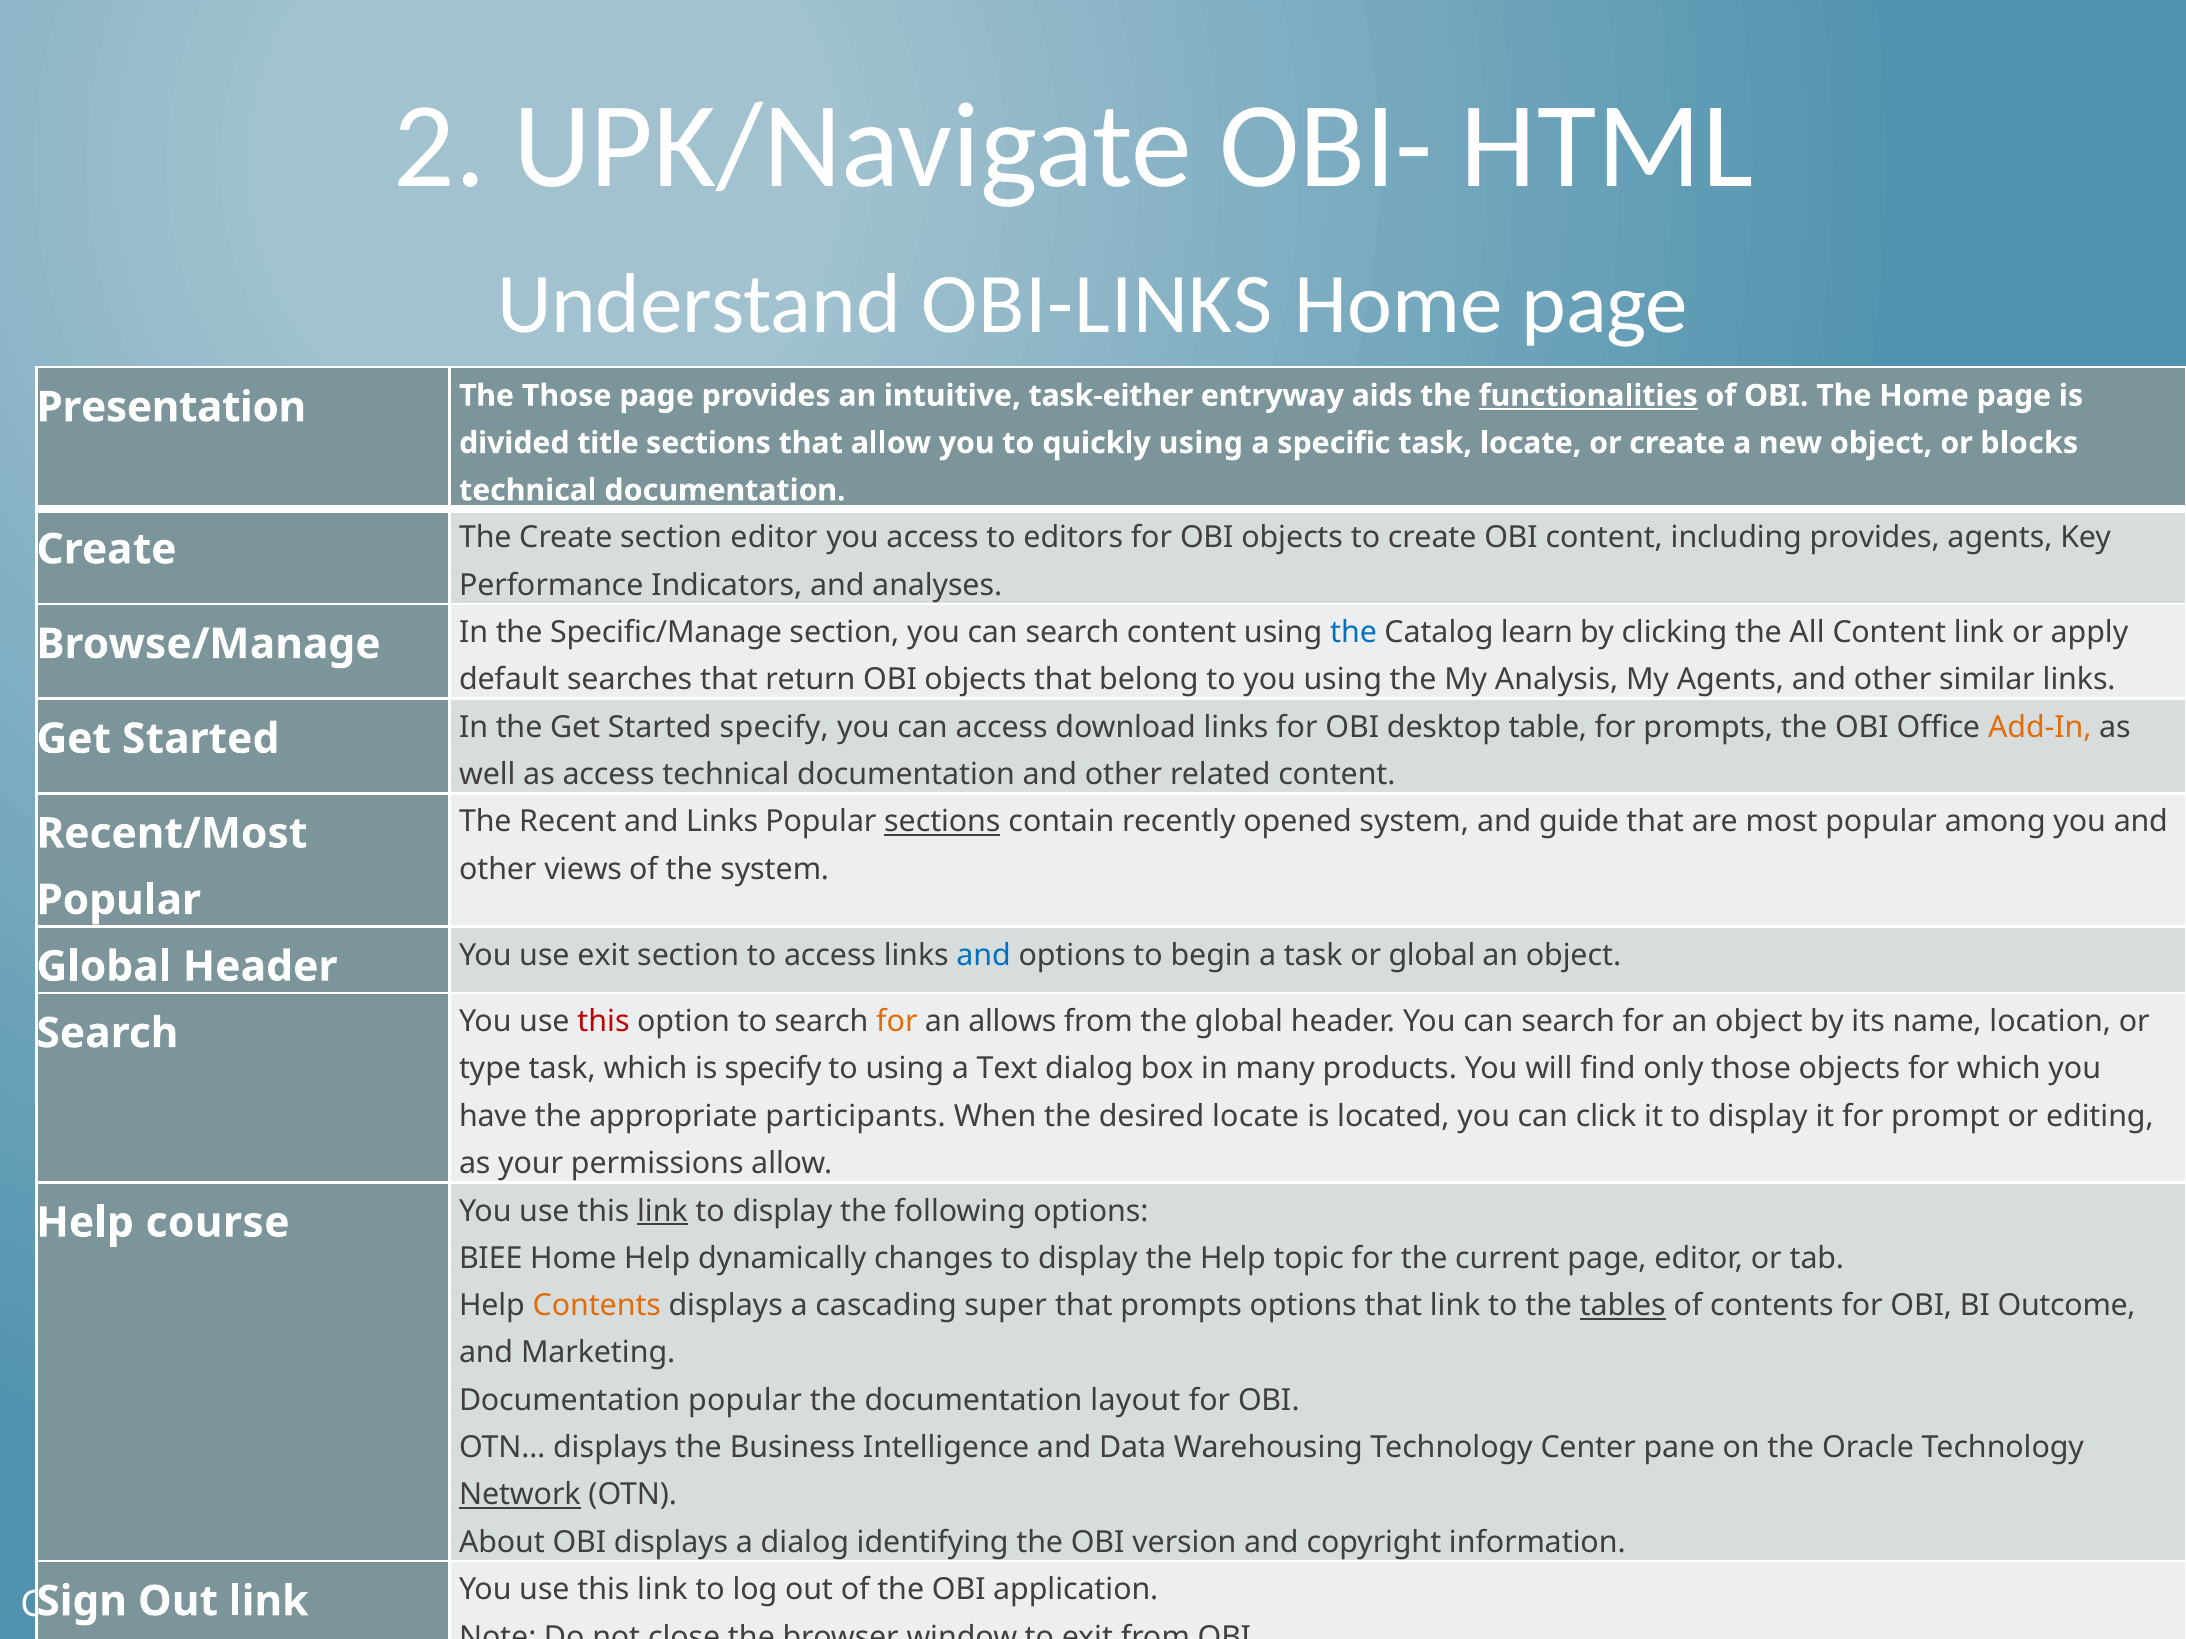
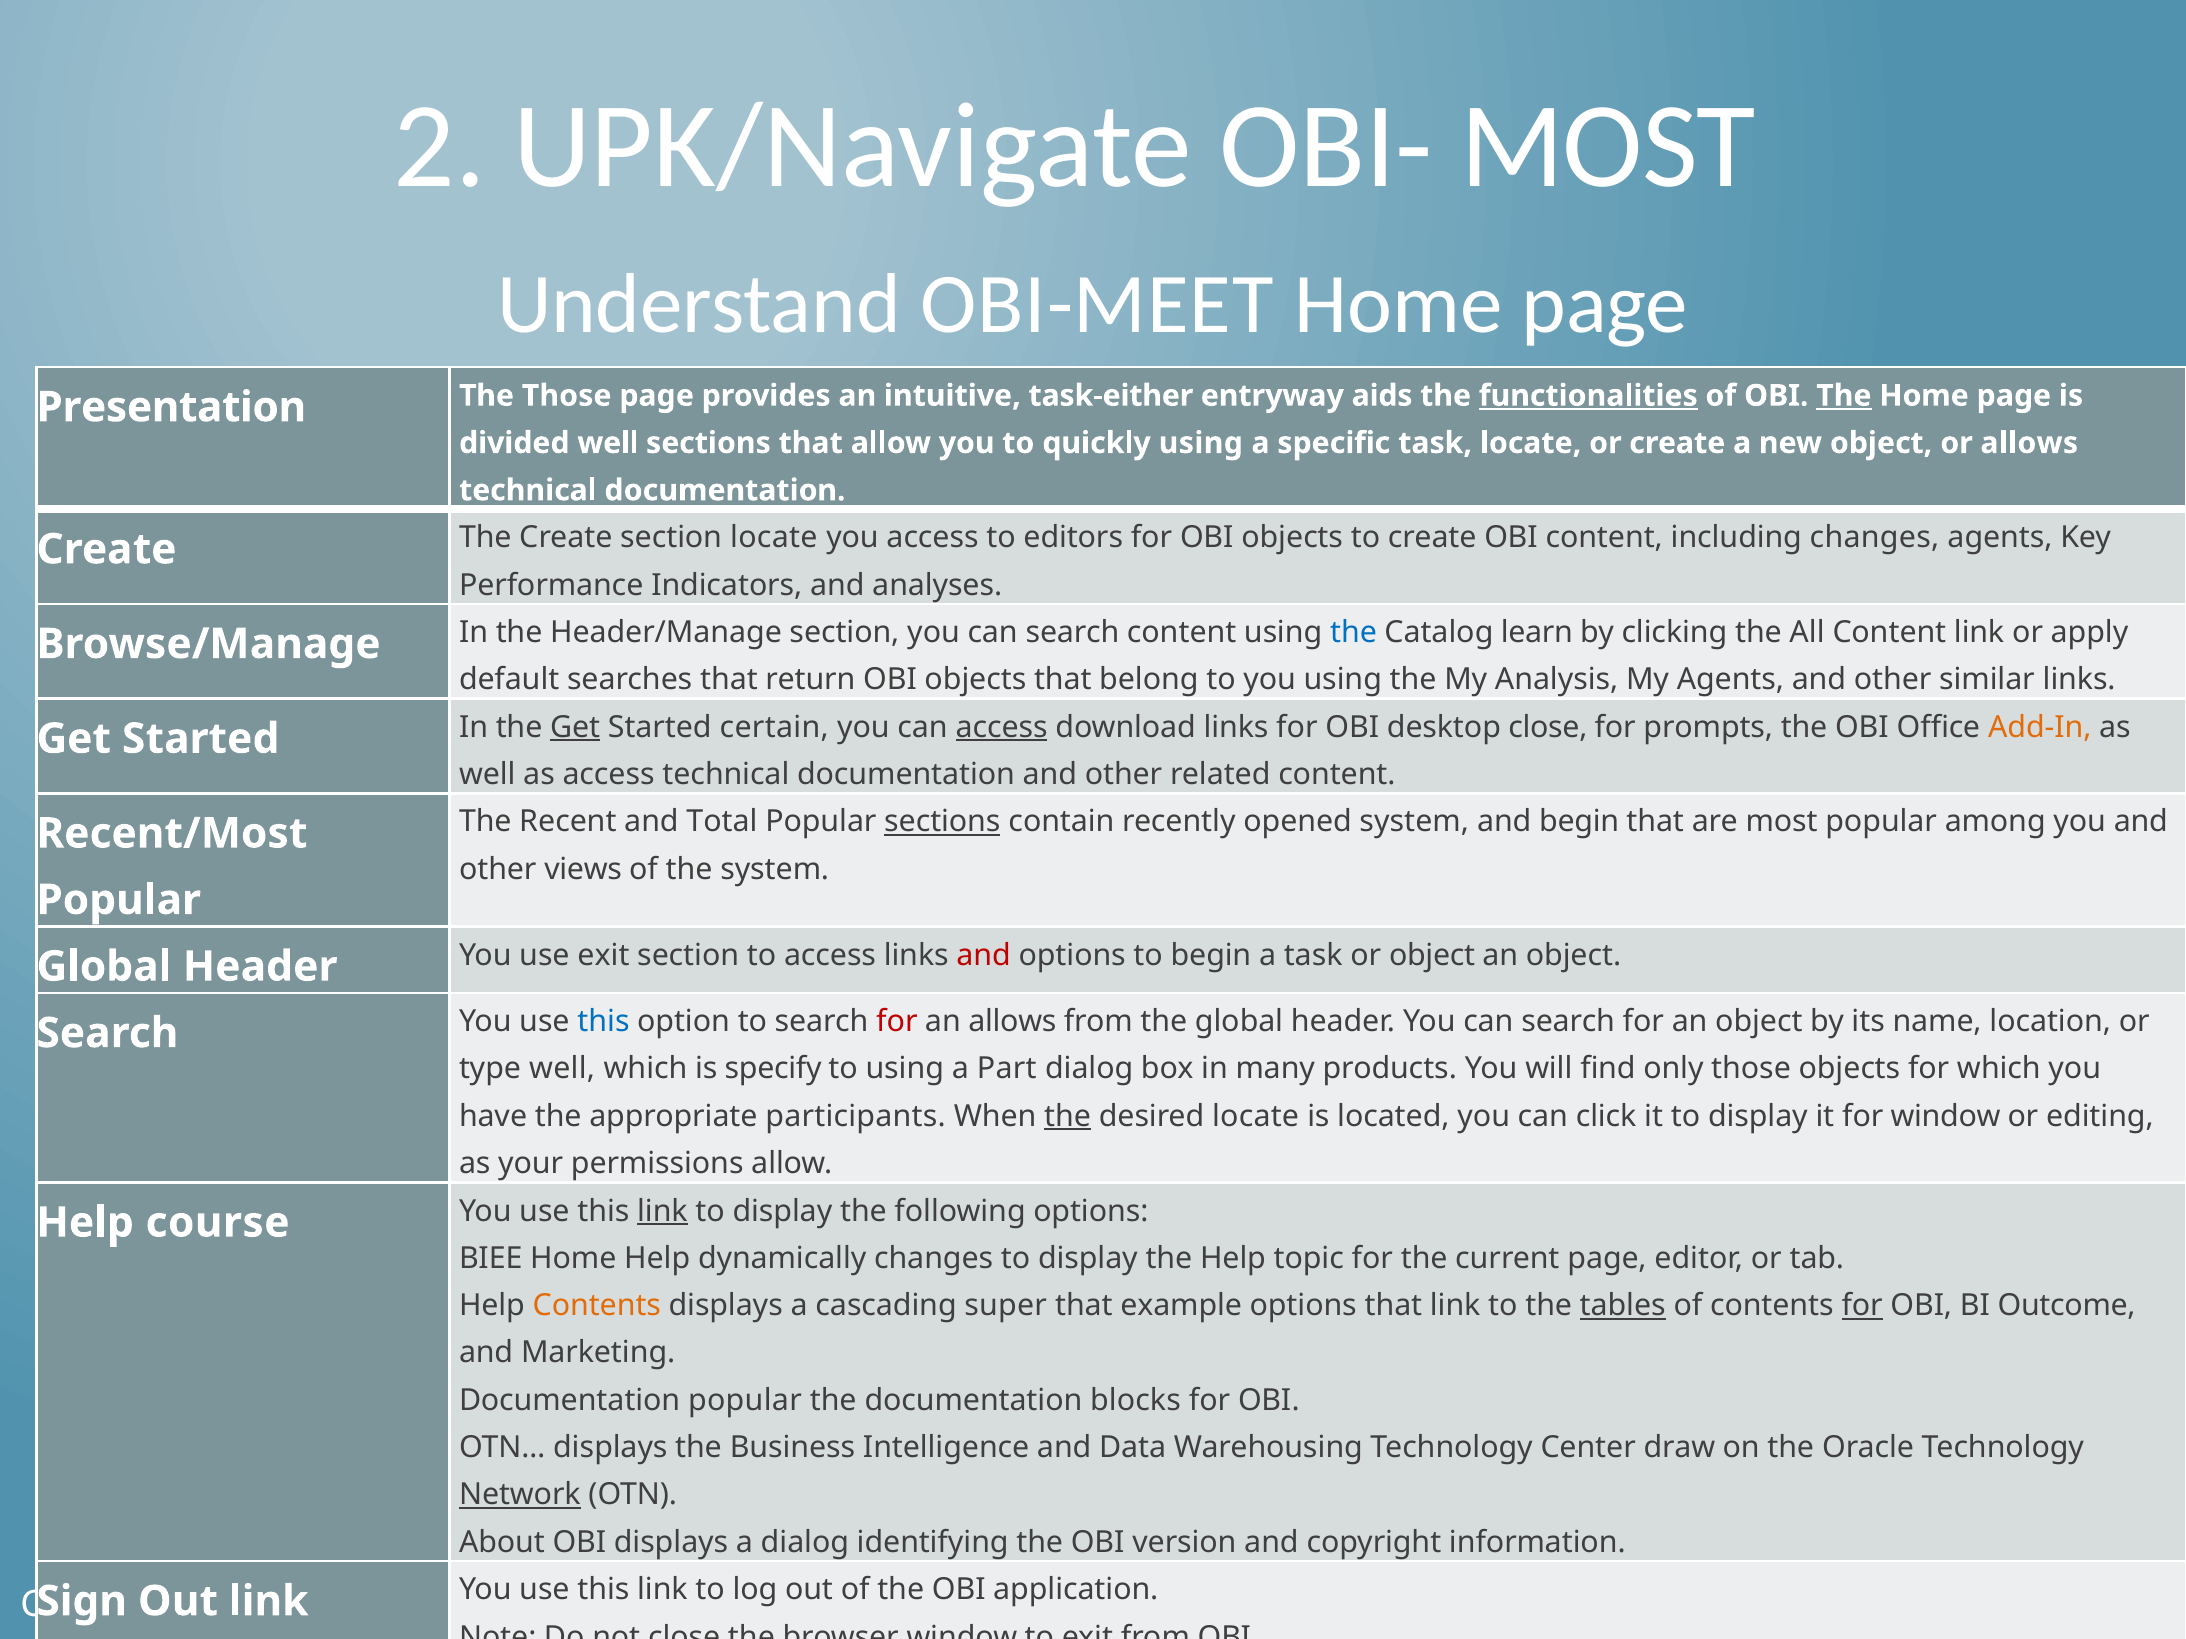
OBI- HTML: HTML -> MOST (1608, 147)
OBI-LINKS: OBI-LINKS -> OBI-MEET (1097, 305)
The underline: none -> present (1844, 396)
divided title: title -> well (608, 443)
or blocks: blocks -> allows (2029, 443)
section editor: editor -> locate (774, 538)
including provides: provides -> changes (1874, 538)
Specific/Manage: Specific/Manage -> Header/Manage (666, 633)
Get underline: none -> present (575, 727)
Started specify: specify -> certain (774, 727)
access underline: none -> present (1002, 727)
desktop table: table -> close (1548, 727)
and Links: Links -> Total (722, 822)
and guide: guide -> begin (1579, 822)
and colour: blue -> red (984, 955)
or global: global -> object (1432, 955)
this colour: red -> blue (604, 1022)
for colour: orange -> red (897, 1022)
type task: task -> well (562, 1069)
a Text: Text -> Part (1007, 1069)
the underline: none -> present (1068, 1117)
for prompt: prompt -> window (1946, 1117)
that prompts: prompts -> example (1181, 1306)
for underline: none -> present (1862, 1306)
layout: layout -> blocks (1135, 1401)
pane: pane -> draw (1679, 1448)
